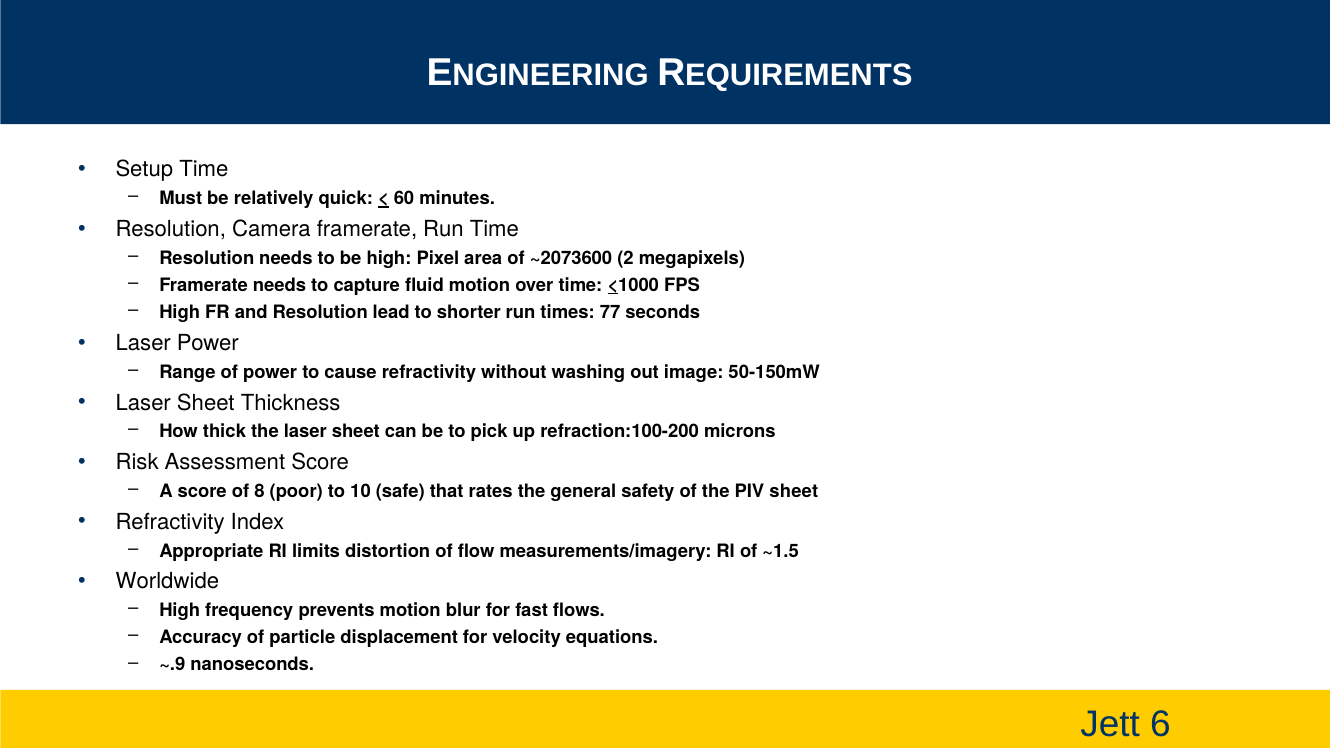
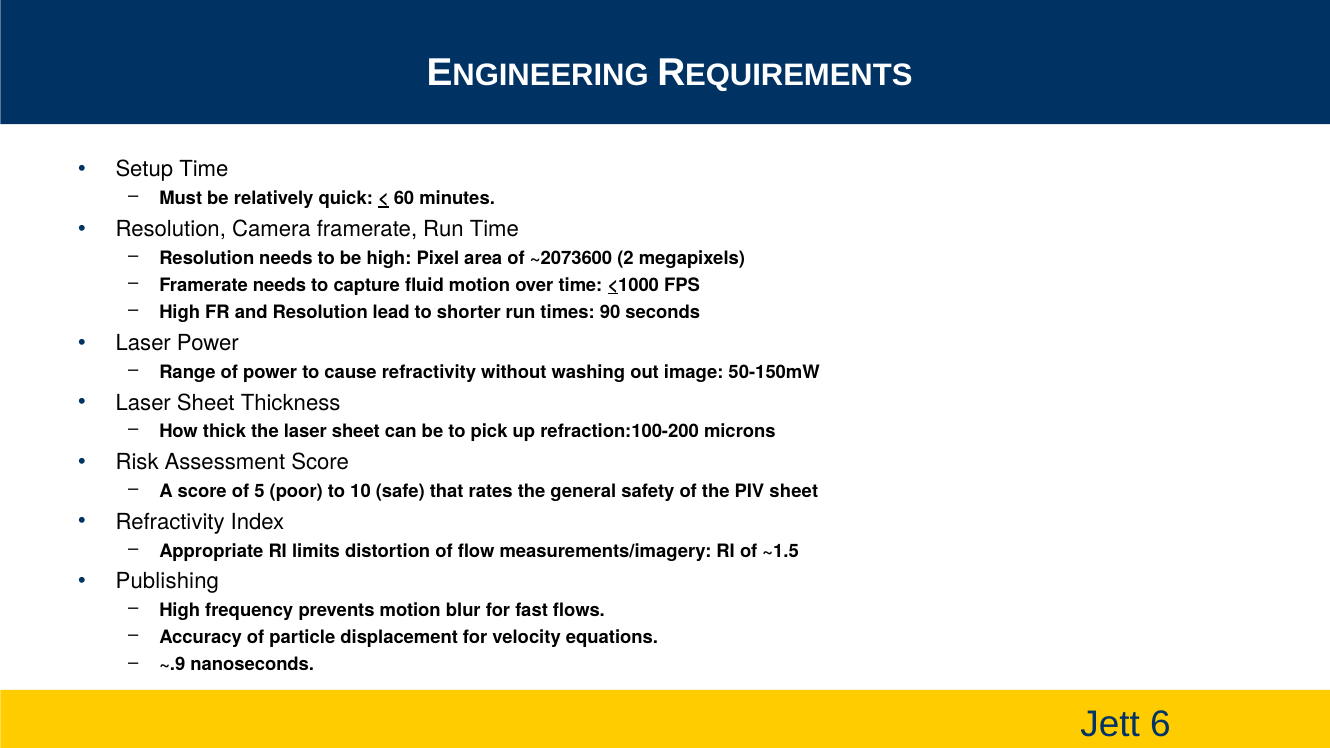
77: 77 -> 90 (610, 313)
8: 8 -> 5 (260, 491)
Worldwide: Worldwide -> Publishing (167, 582)
